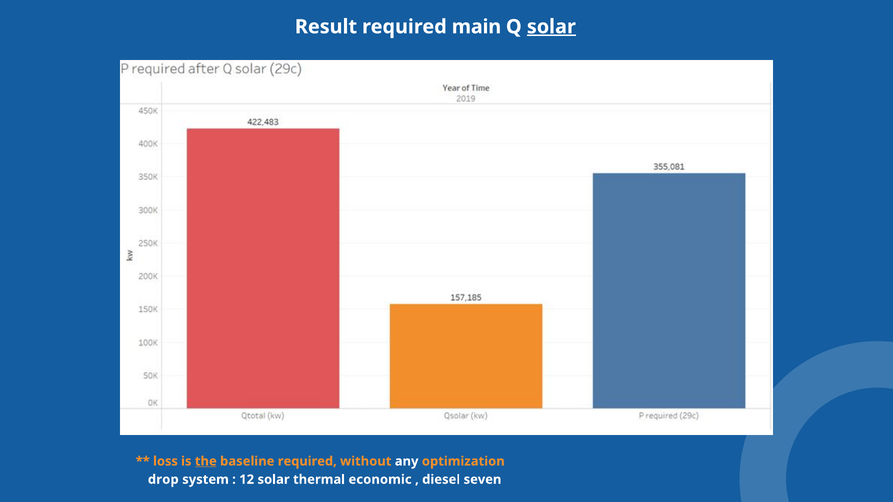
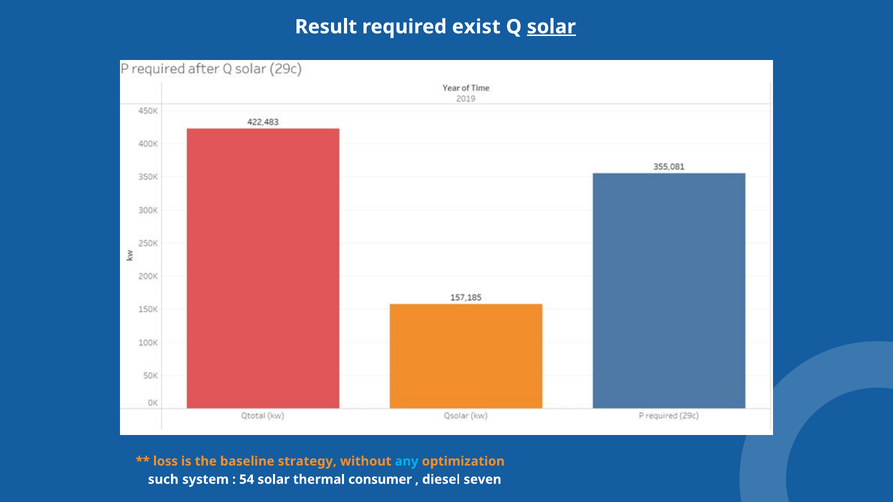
main: main -> exist (476, 27)
the underline: present -> none (206, 462)
baseline required: required -> strategy (307, 462)
any colour: white -> light blue (407, 462)
drop: drop -> such (163, 480)
12: 12 -> 54 (247, 480)
economic: economic -> consumer (380, 480)
